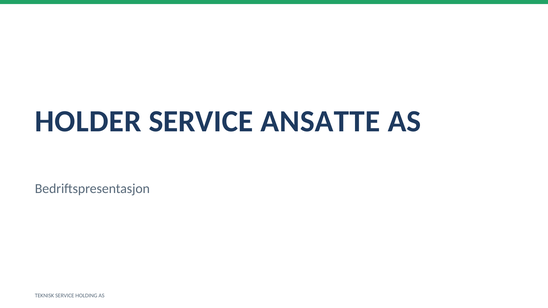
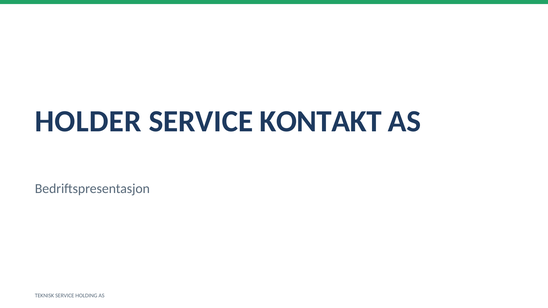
ANSATTE: ANSATTE -> KONTAKT (321, 122)
